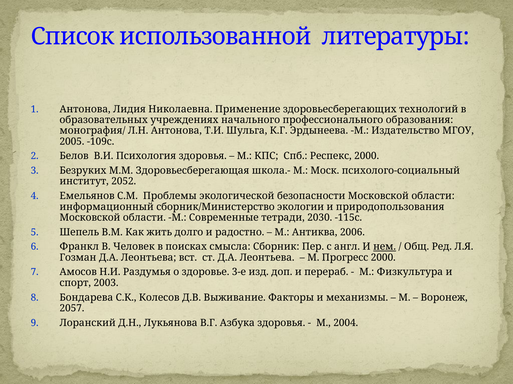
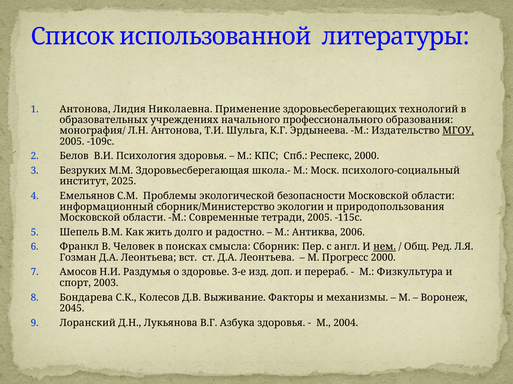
МГОУ underline: none -> present (458, 131)
2052: 2052 -> 2025 (124, 182)
тетради 2030: 2030 -> 2005 (320, 218)
2057: 2057 -> 2045 (72, 309)
